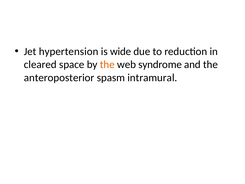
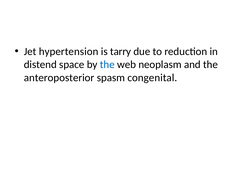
wide: wide -> tarry (121, 51)
cleared: cleared -> distend (40, 64)
the colour: orange -> blue (107, 64)
syndrome: syndrome -> neoplasm (160, 64)
intramural: intramural -> congenital (152, 78)
